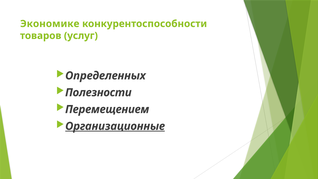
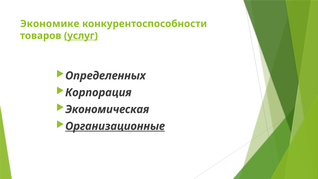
услуг underline: none -> present (81, 36)
Полезности: Полезности -> Корпорация (98, 92)
Перемещением: Перемещением -> Экономическая (107, 109)
